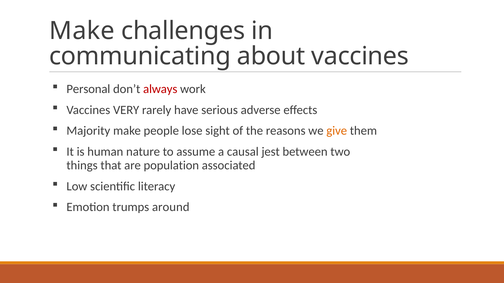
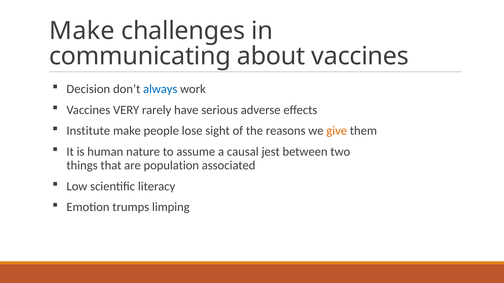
Personal: Personal -> Decision (88, 89)
always colour: red -> blue (160, 89)
Majority: Majority -> Institute (88, 131)
around: around -> limping (171, 207)
